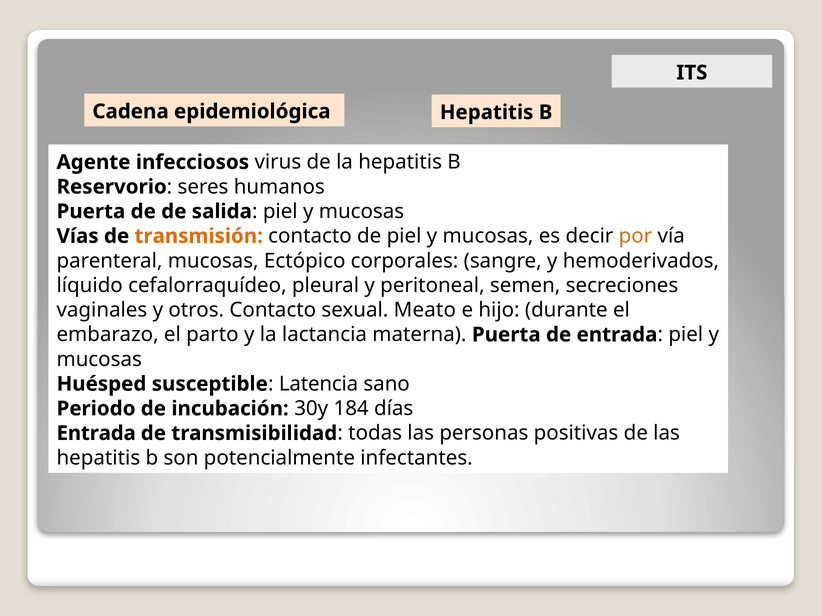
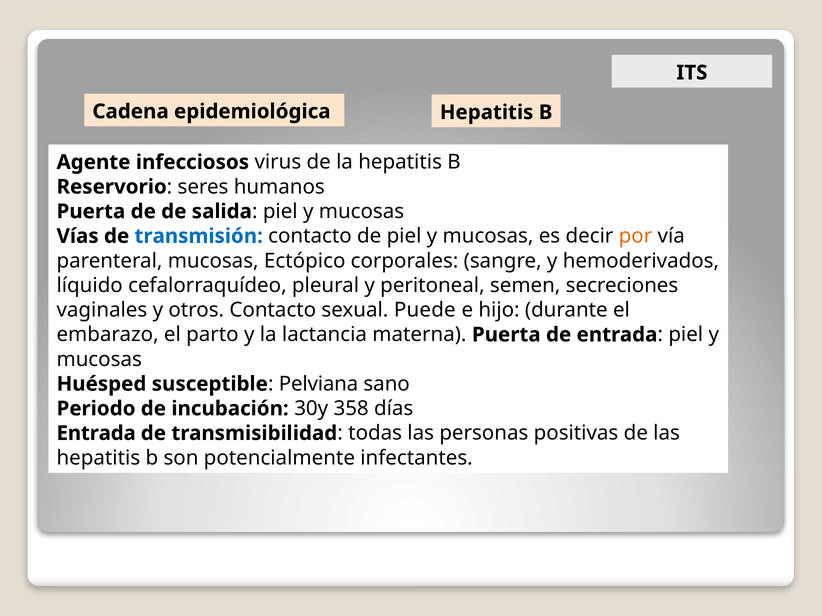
transmisión colour: orange -> blue (199, 236)
Meato: Meato -> Puede (425, 310)
Latencia: Latencia -> Pelviana (319, 384)
184: 184 -> 358 (351, 409)
